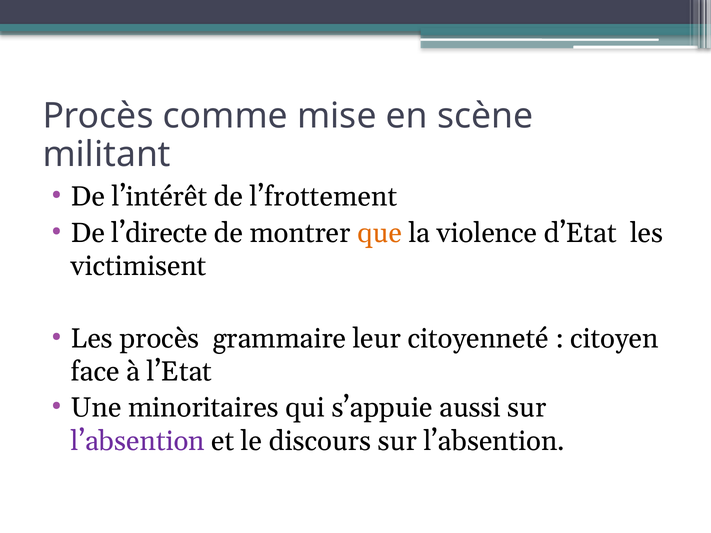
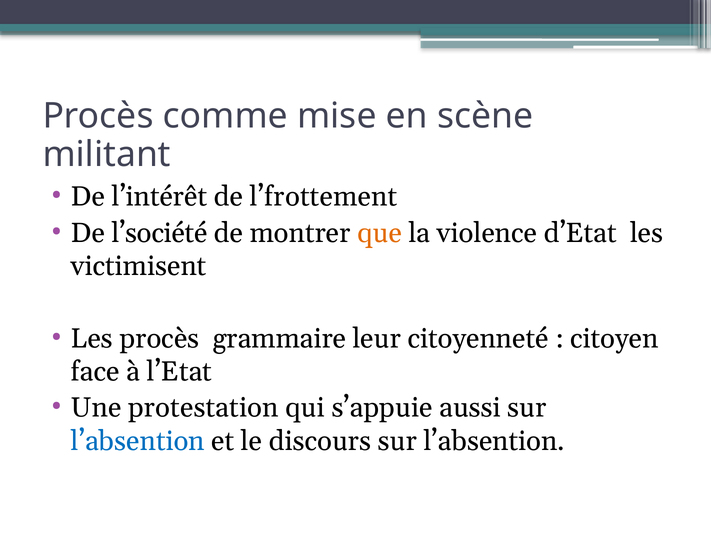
l’directe: l’directe -> l’société (159, 233)
minoritaires: minoritaires -> protestation (203, 408)
l’absention colour: purple -> blue (138, 441)
